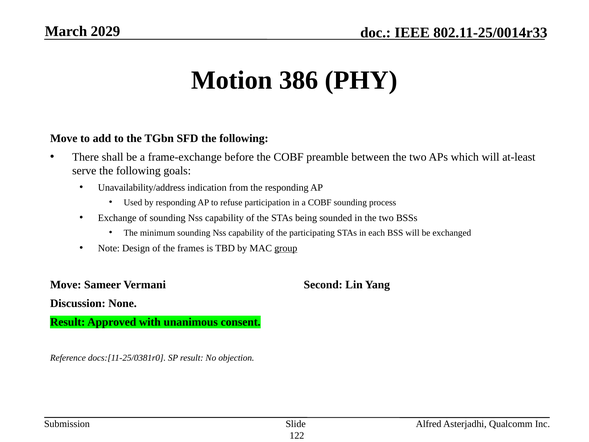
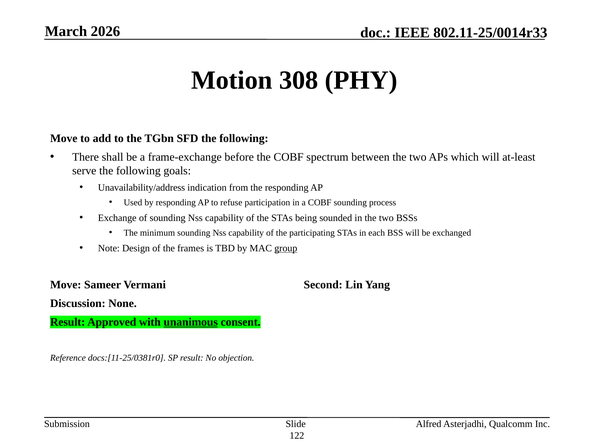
2029: 2029 -> 2026 (105, 31)
386: 386 -> 308 (299, 80)
preamble: preamble -> spectrum (327, 157)
unanimous underline: none -> present (191, 322)
